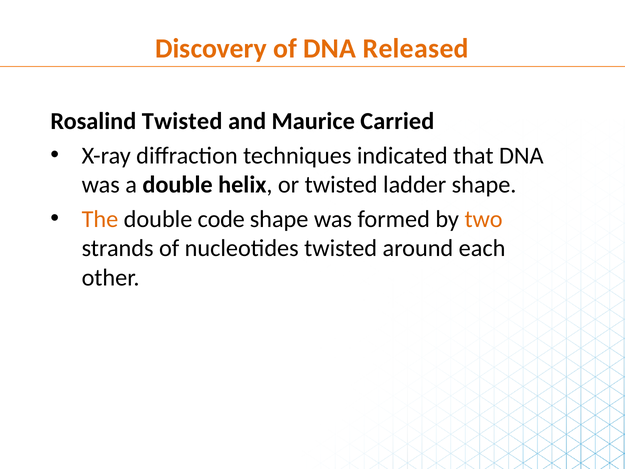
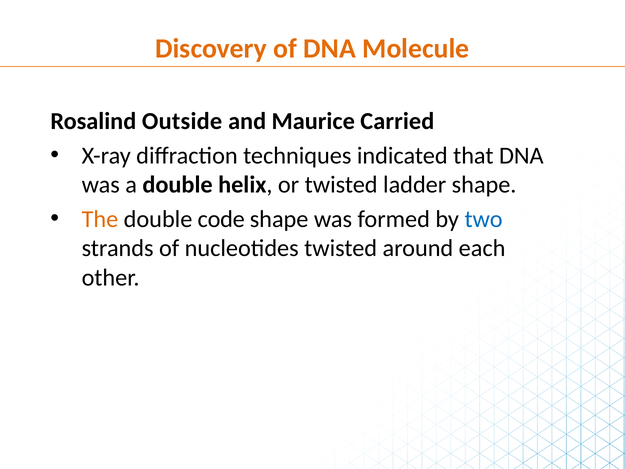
Released: Released -> Molecule (416, 49)
Rosalind Twisted: Twisted -> Outside (182, 121)
two colour: orange -> blue (484, 219)
